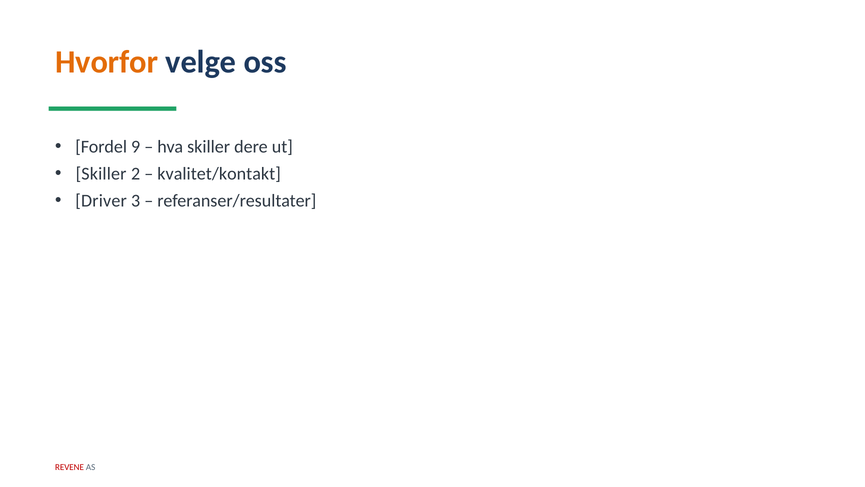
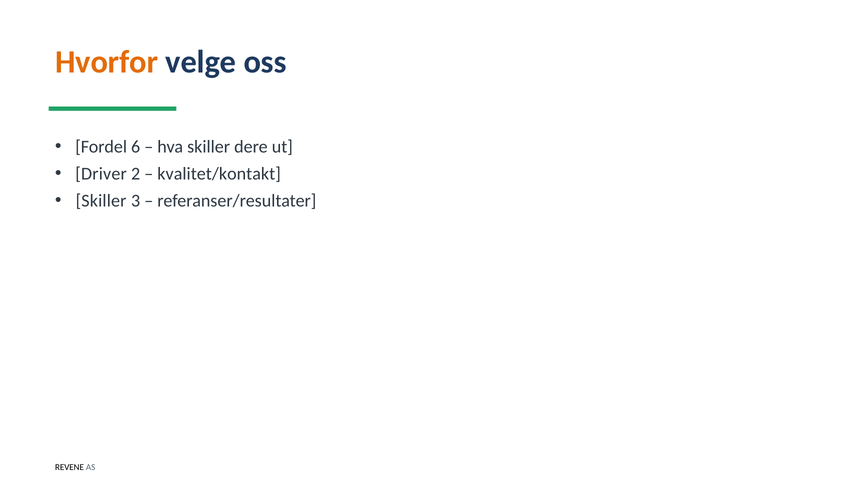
9: 9 -> 6 (136, 147)
Skiller: Skiller -> Driver (101, 174)
Driver: Driver -> Skiller (101, 201)
REVENE colour: red -> black (69, 467)
